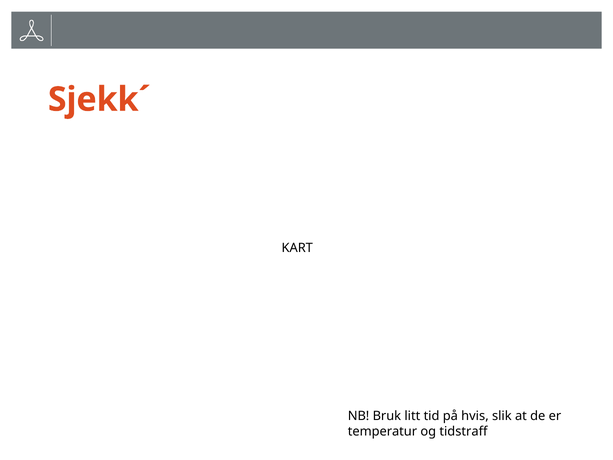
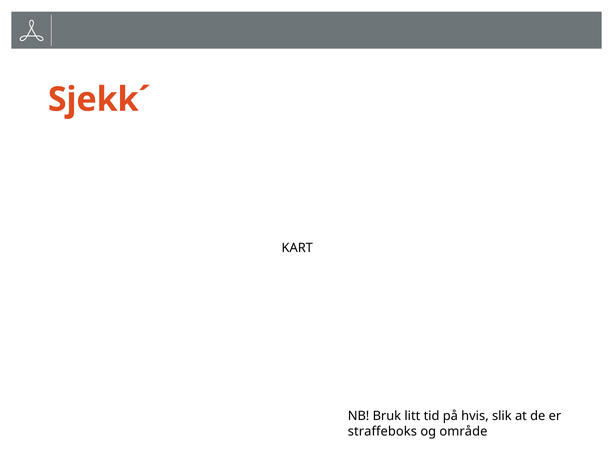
temperatur: temperatur -> straffeboks (382, 431)
tidstraff: tidstraff -> område (463, 431)
